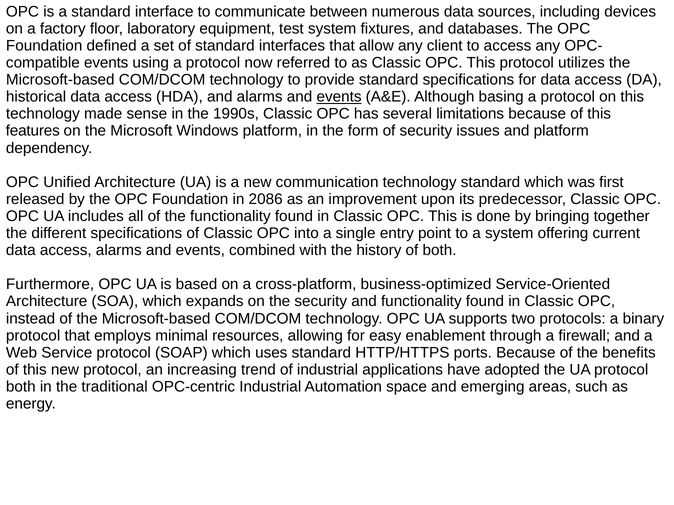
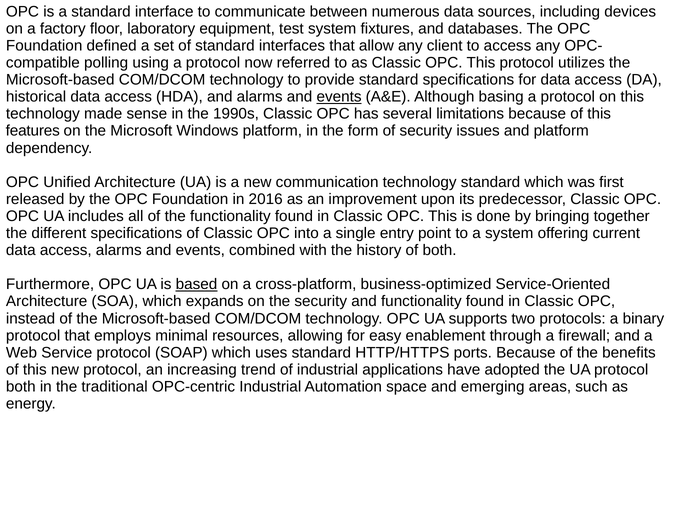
events: events -> polling (106, 63)
2086: 2086 -> 2016 (266, 199)
based underline: none -> present (196, 285)
